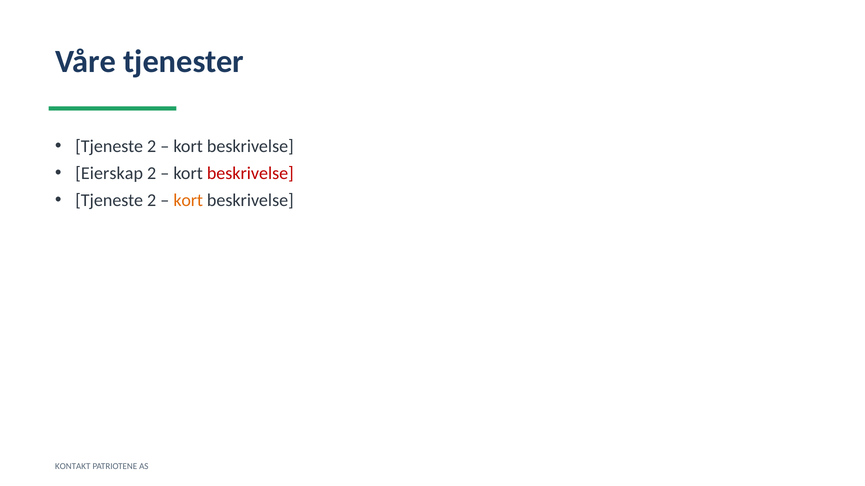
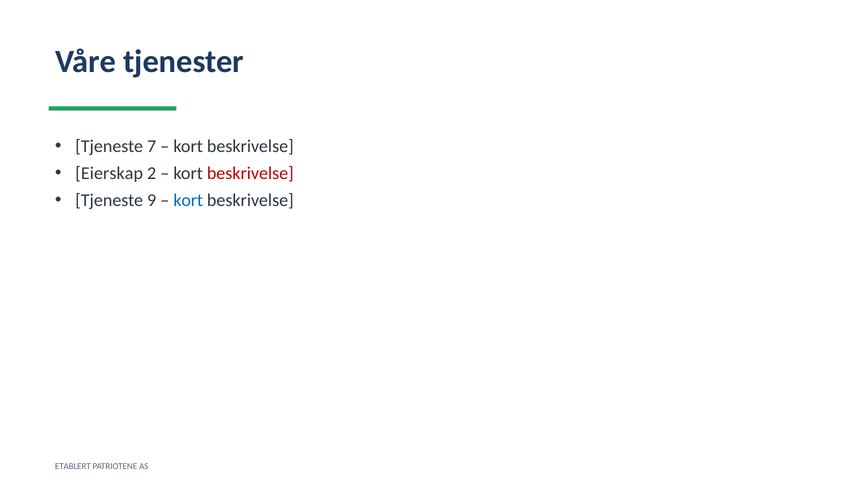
2: 2 -> 7 (152, 147)
2: 2 -> 9 (152, 201)
kort colour: orange -> blue (188, 201)
KONTAKT: KONTAKT -> ETABLERT (73, 467)
